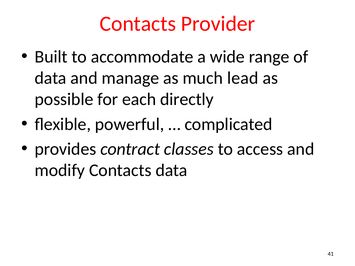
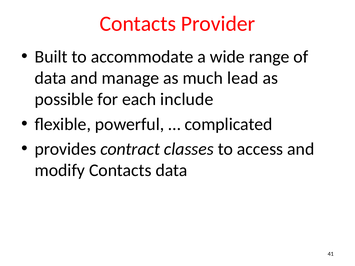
directly: directly -> include (187, 99)
